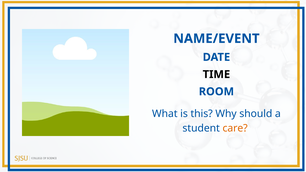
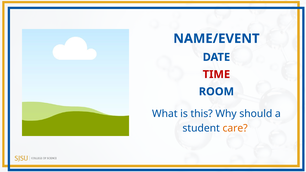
TIME colour: black -> red (216, 74)
